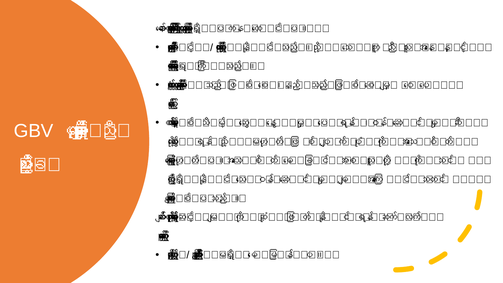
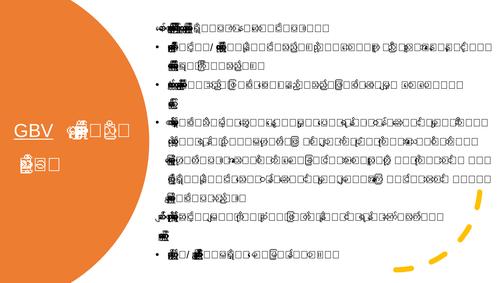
GBV underline: none -> present (34, 131)
